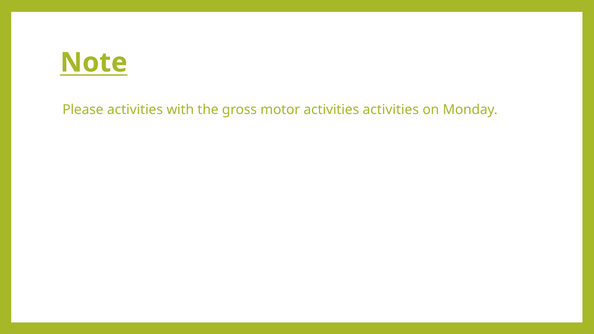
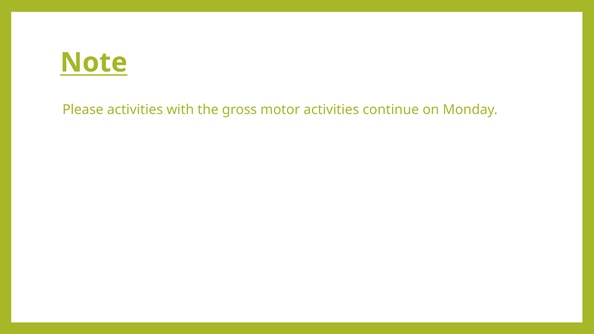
activities activities: activities -> continue (391, 110)
